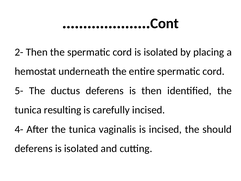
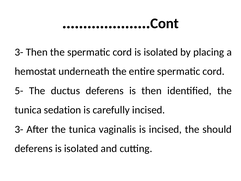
2-: 2- -> 3- (19, 52)
resulting: resulting -> sedation (63, 110)
4-: 4- -> 3- (19, 129)
